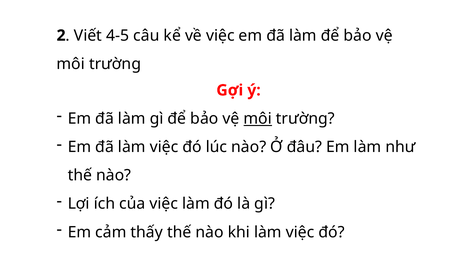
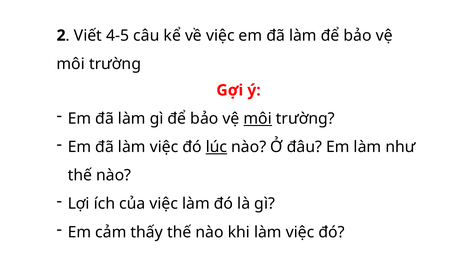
lúc underline: none -> present (216, 147)
